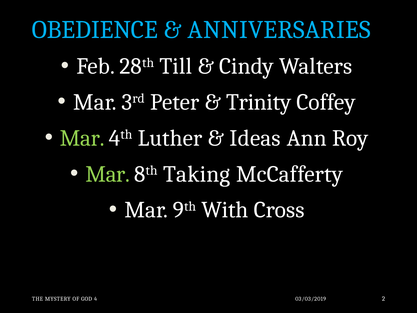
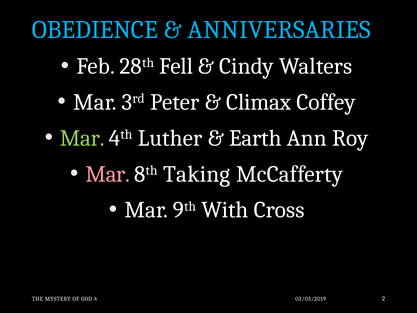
Till: Till -> Fell (176, 66)
Trinity: Trinity -> Climax (259, 102)
Ideas: Ideas -> Earth (255, 138)
Mar colour: light green -> pink (108, 174)
